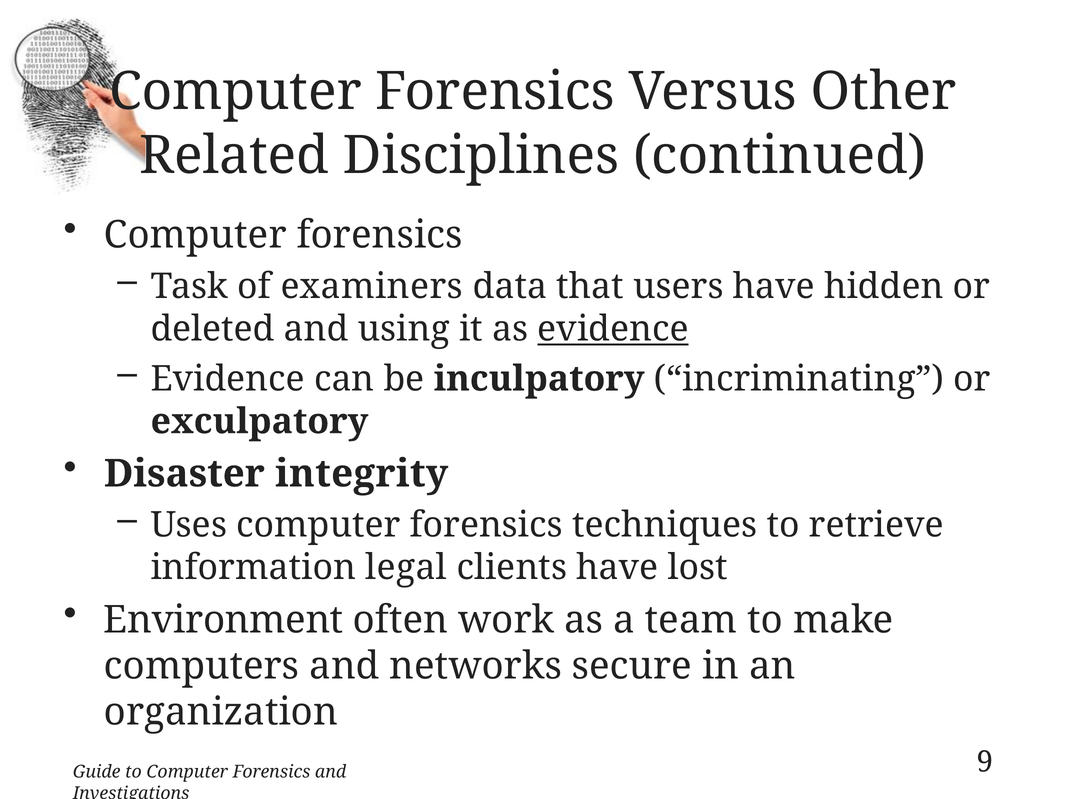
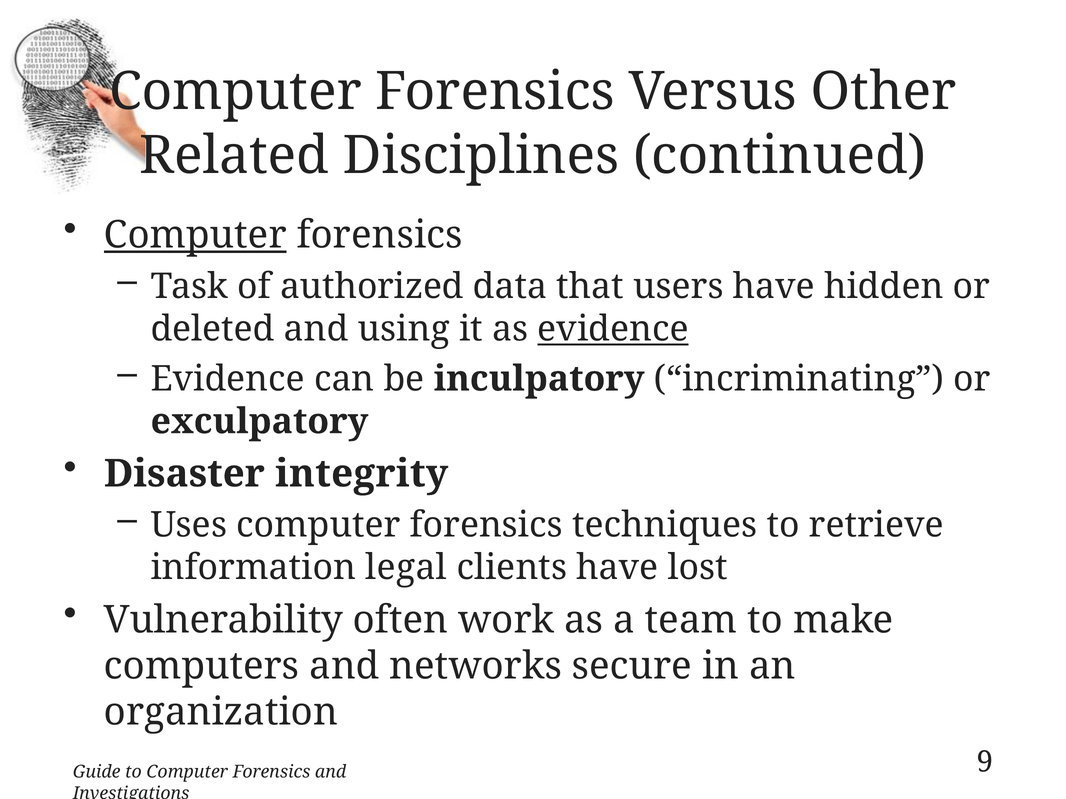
Computer underline: none -> present (195, 235)
examiners: examiners -> authorized (372, 287)
Environment: Environment -> Vulnerability (223, 620)
